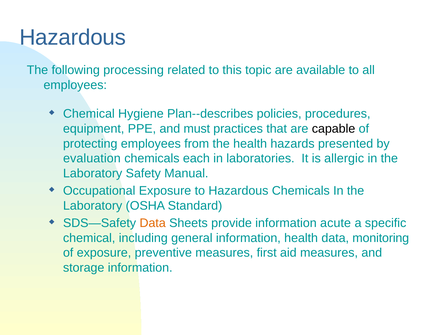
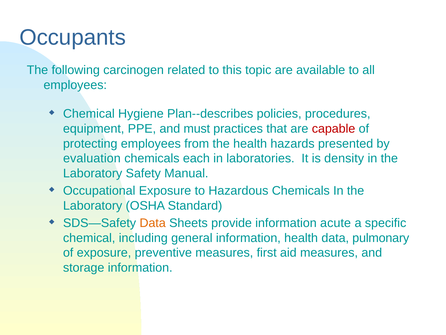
Hazardous: Hazardous -> Occupants (73, 37)
processing: processing -> carcinogen (134, 70)
capable colour: black -> red (334, 129)
allergic: allergic -> density (344, 158)
monitoring: monitoring -> pulmonary (381, 238)
